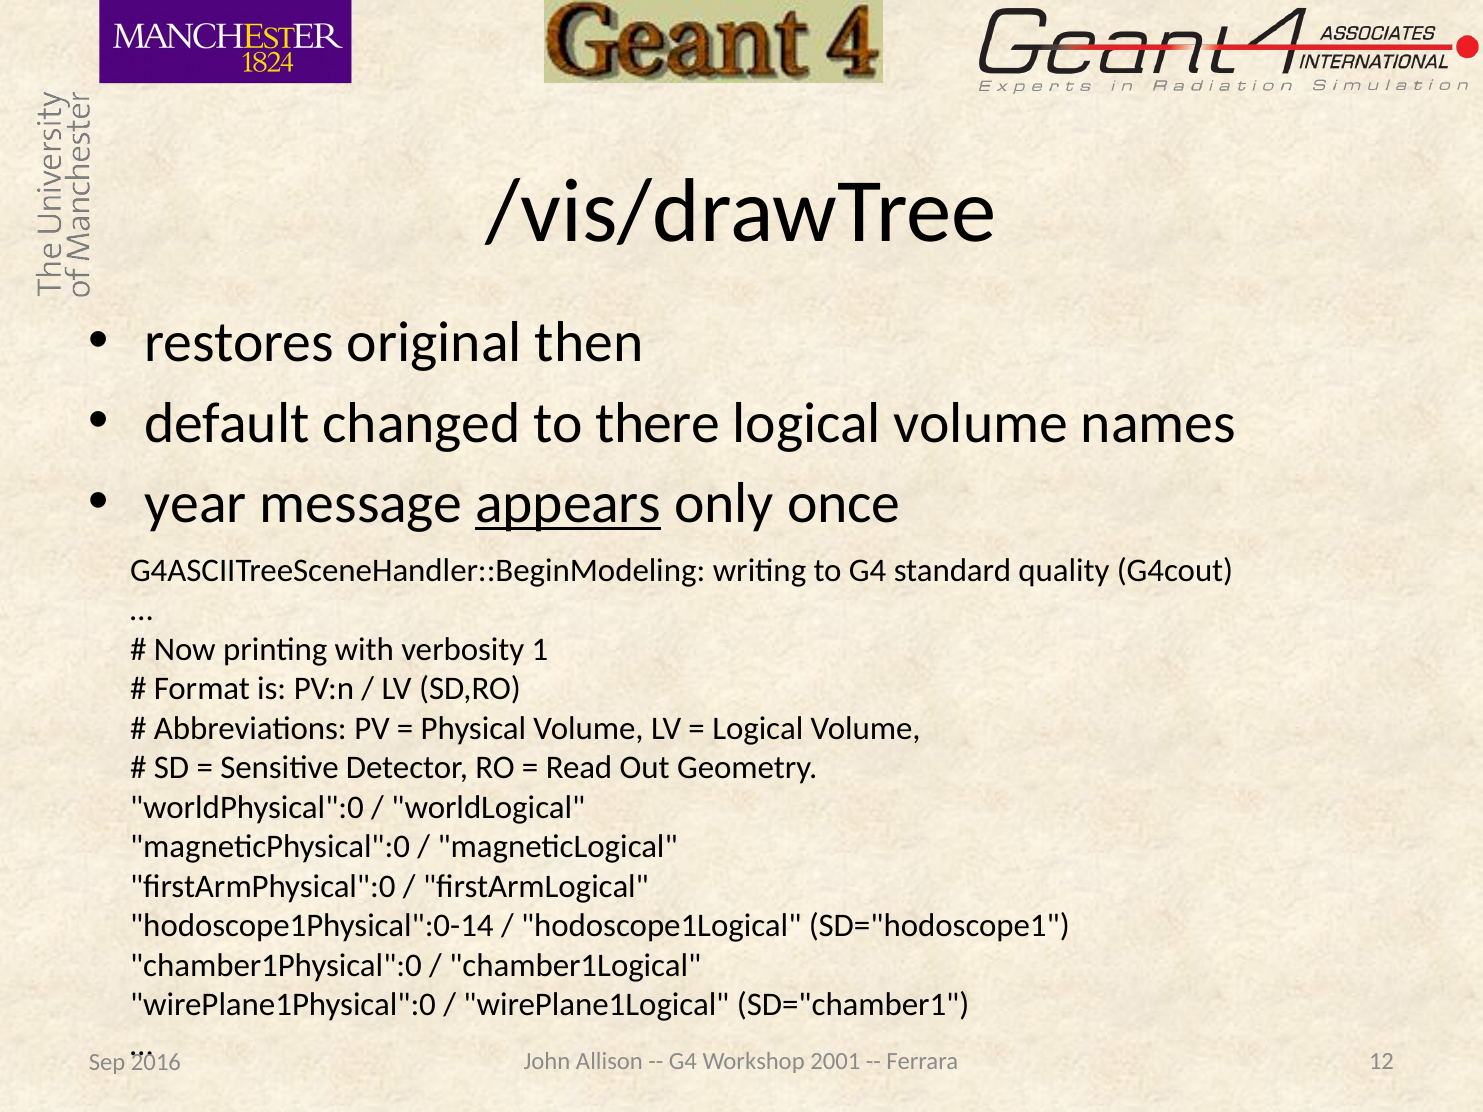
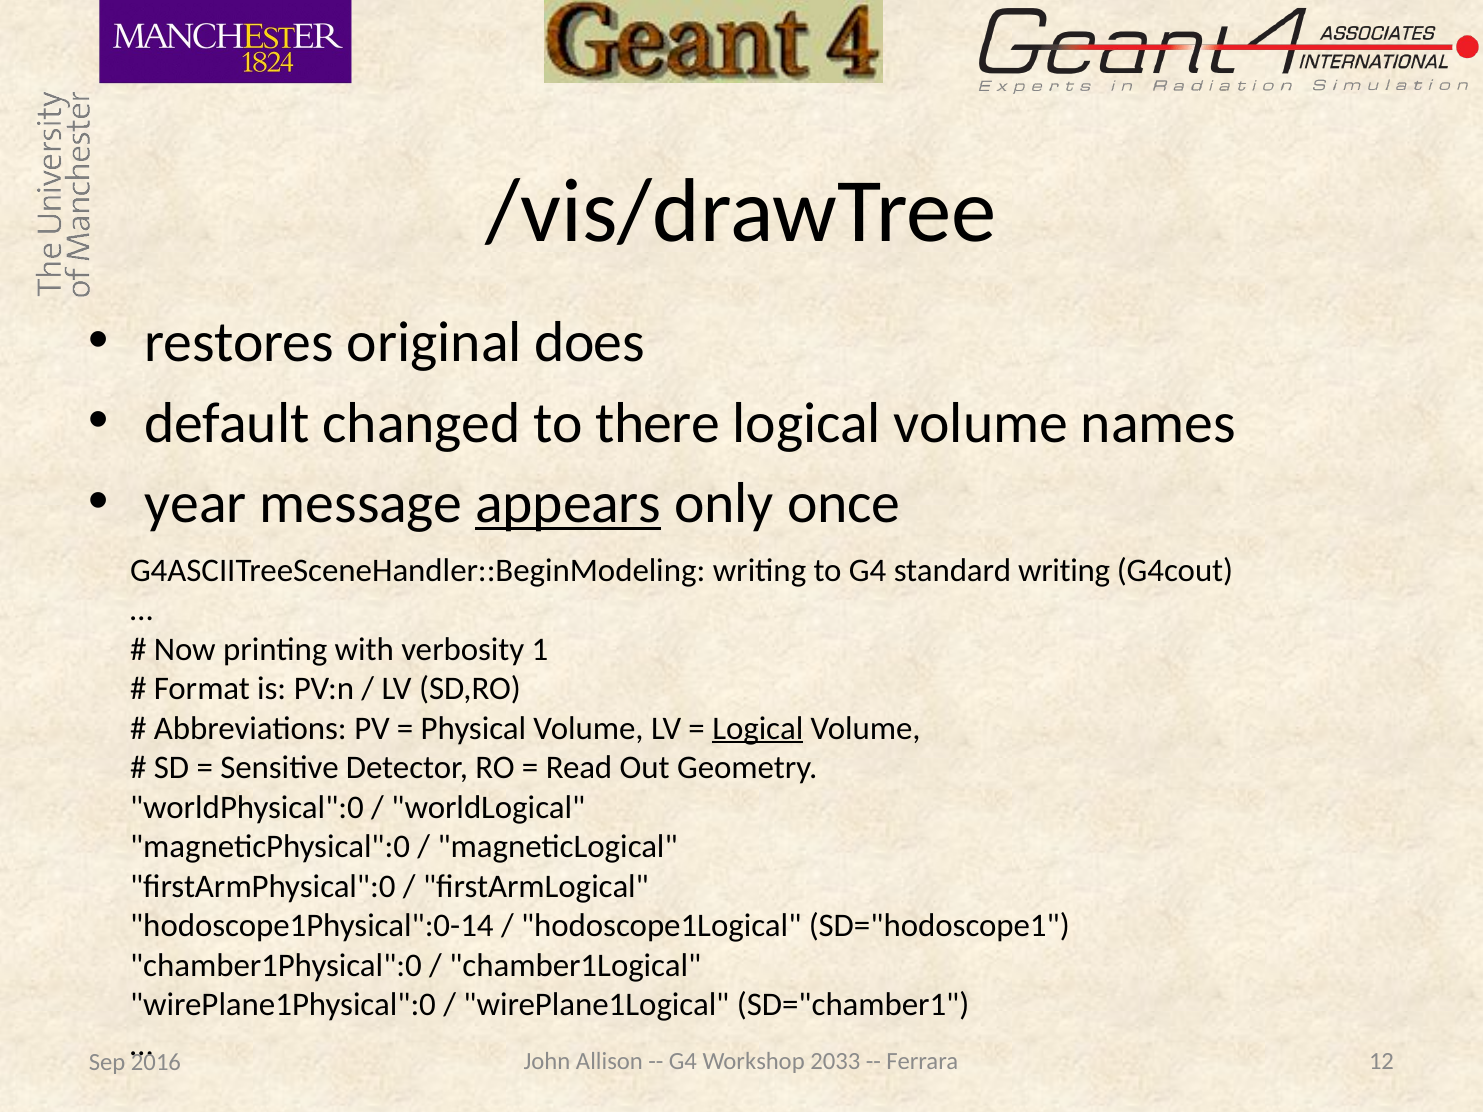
then: then -> does (590, 342)
standard quality: quality -> writing (1064, 570)
Logical underline: none -> present (758, 728)
2001: 2001 -> 2033 (835, 1062)
